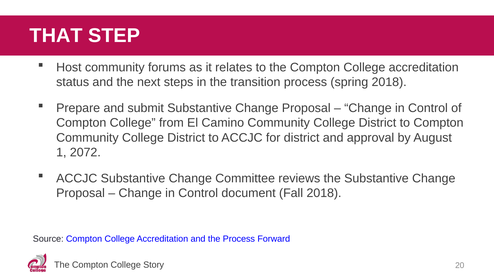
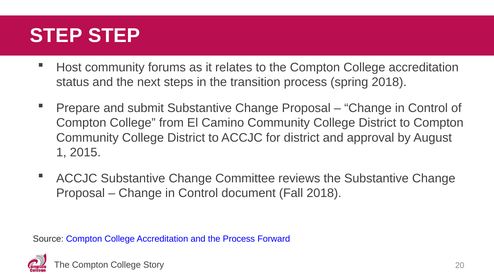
THAT: THAT -> STEP (56, 36)
2072: 2072 -> 2015 (85, 152)
